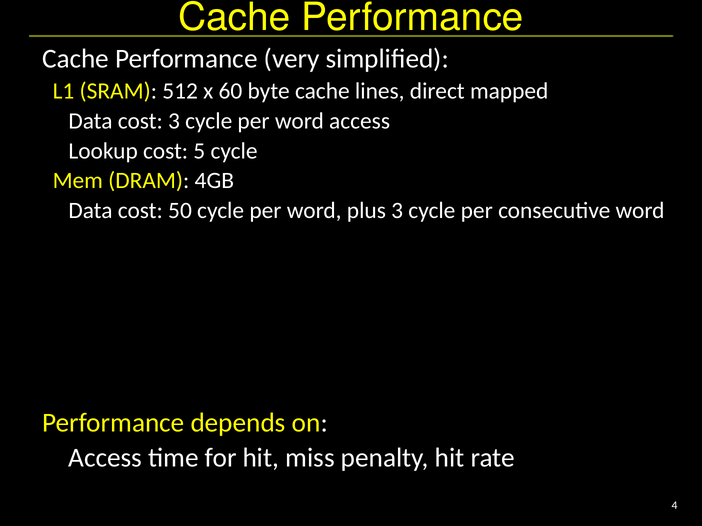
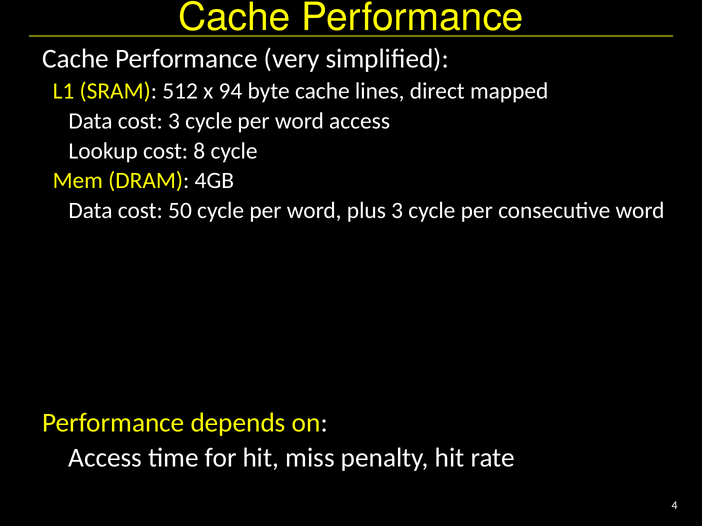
60: 60 -> 94 (230, 91)
5: 5 -> 8 (199, 151)
